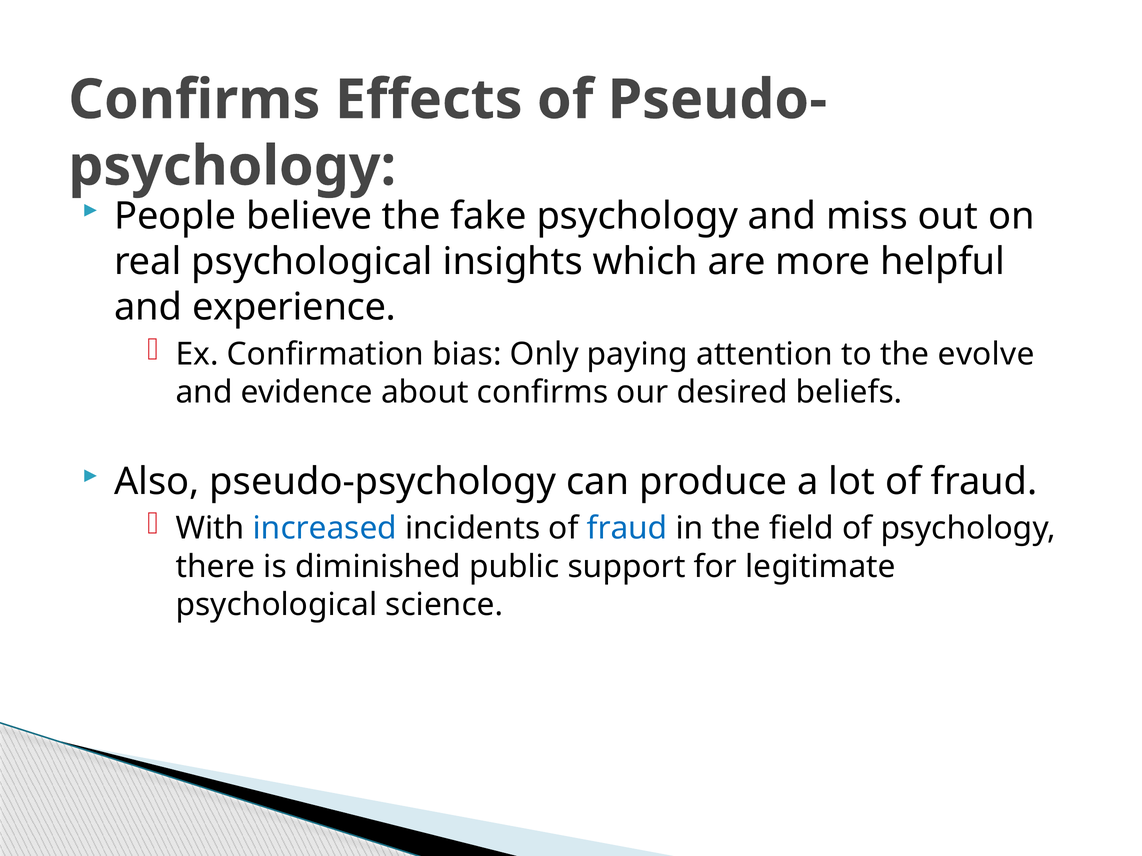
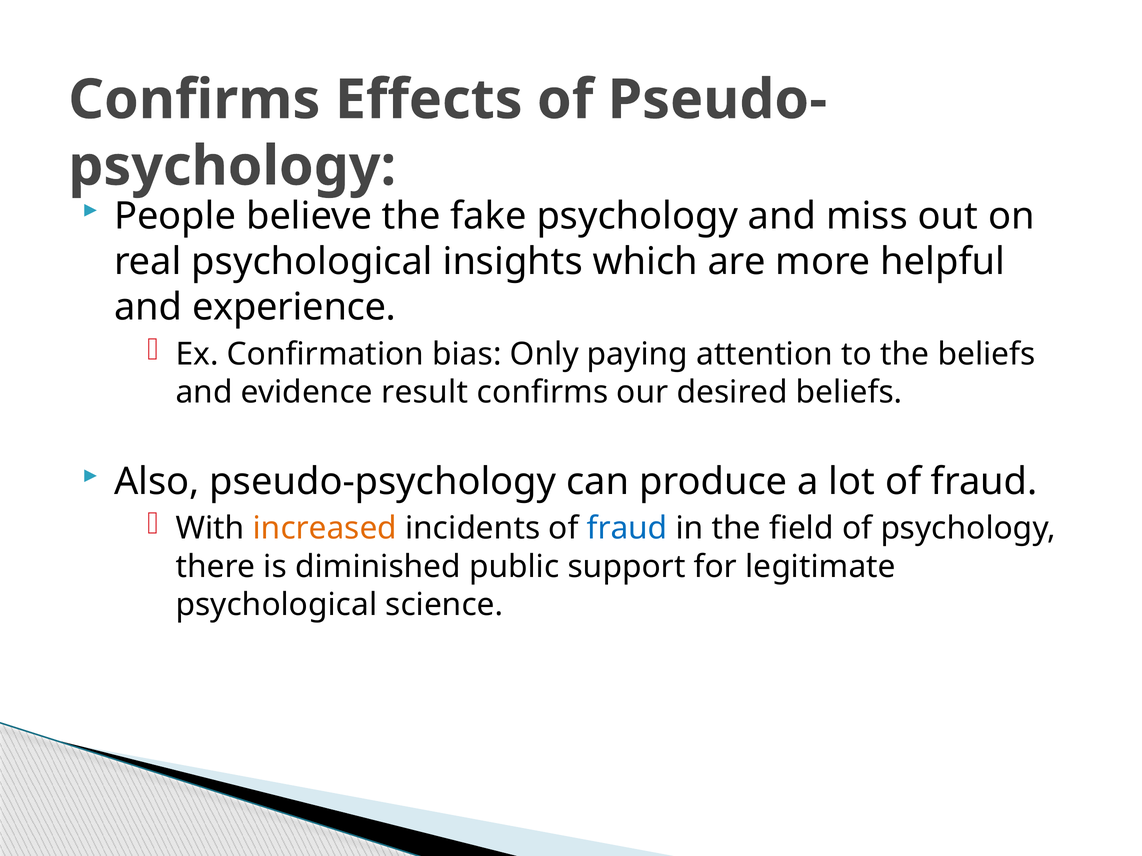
the evolve: evolve -> beliefs (986, 354)
about: about -> result (425, 393)
increased colour: blue -> orange (325, 529)
